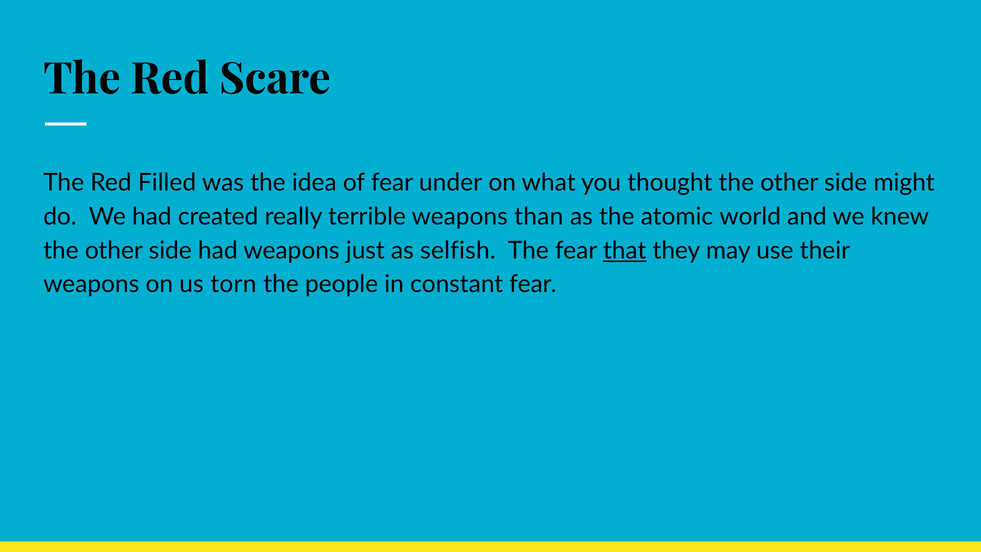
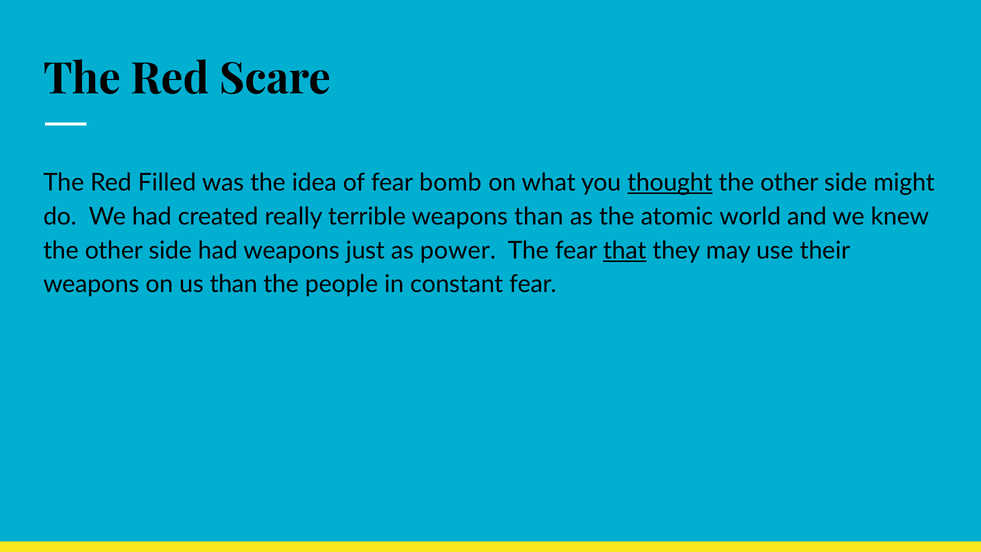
under: under -> bomb (450, 183)
thought underline: none -> present (670, 183)
selfish: selfish -> power (458, 250)
us torn: torn -> than (234, 284)
